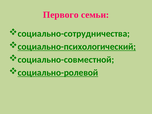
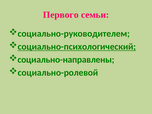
социально-сотрудничества: социально-сотрудничества -> социально-руководителем (74, 34)
социально-совместной: социально-совместной -> социально-направлены (66, 60)
социально-ролевой underline: present -> none (58, 73)
